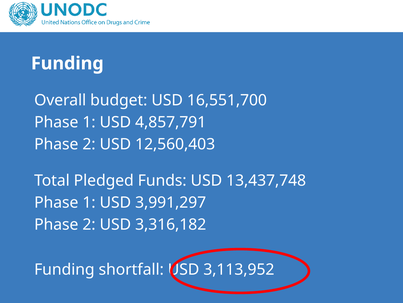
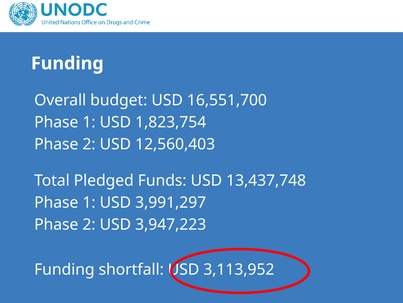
4,857,791: 4,857,791 -> 1,823,754 (171, 122)
3,316,182: 3,316,182 -> 3,947,223 (171, 224)
